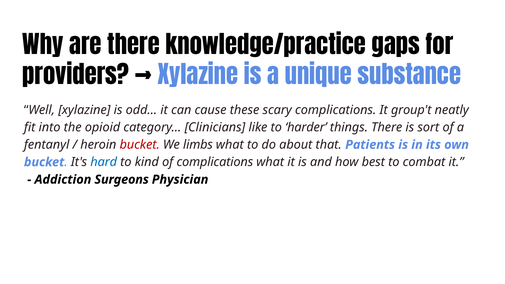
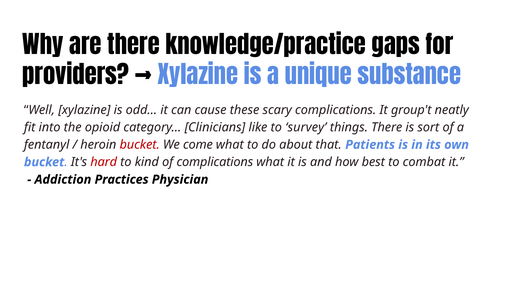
harder: harder -> survey (306, 127)
limbs: limbs -> come (198, 145)
hard colour: blue -> red (104, 162)
Surgeons: Surgeons -> Practices (122, 180)
